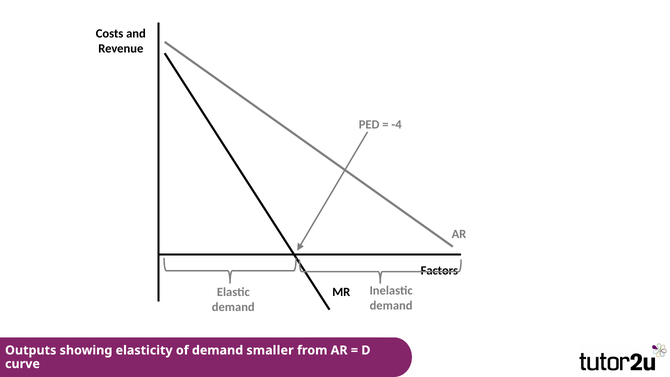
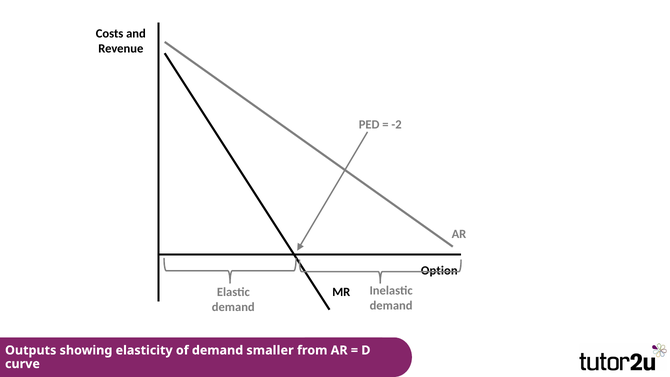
-4: -4 -> -2 (397, 124)
Factors: Factors -> Option (439, 270)
